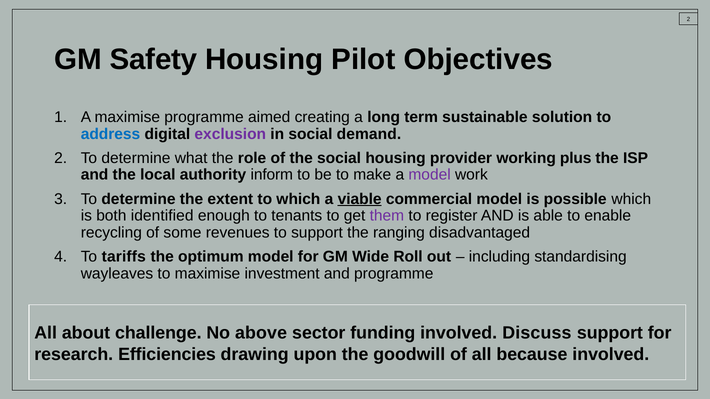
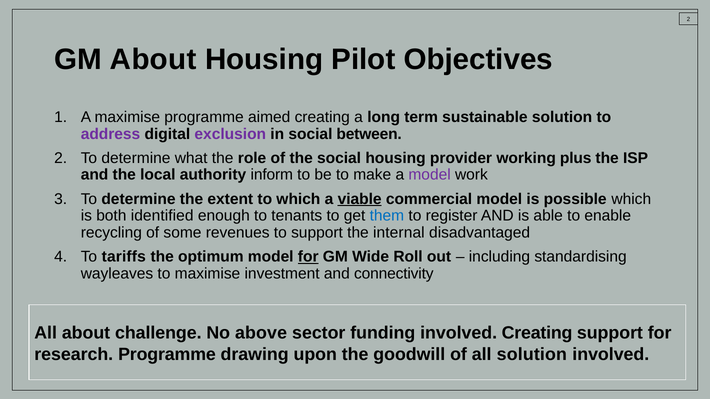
GM Safety: Safety -> About (153, 60)
address colour: blue -> purple (110, 134)
demand: demand -> between (369, 134)
them colour: purple -> blue (387, 216)
ranging: ranging -> internal (399, 233)
for underline: none -> present (308, 257)
and programme: programme -> connectivity (394, 274)
involved Discuss: Discuss -> Creating (537, 333)
research Efficiencies: Efficiencies -> Programme (167, 354)
all because: because -> solution (532, 354)
